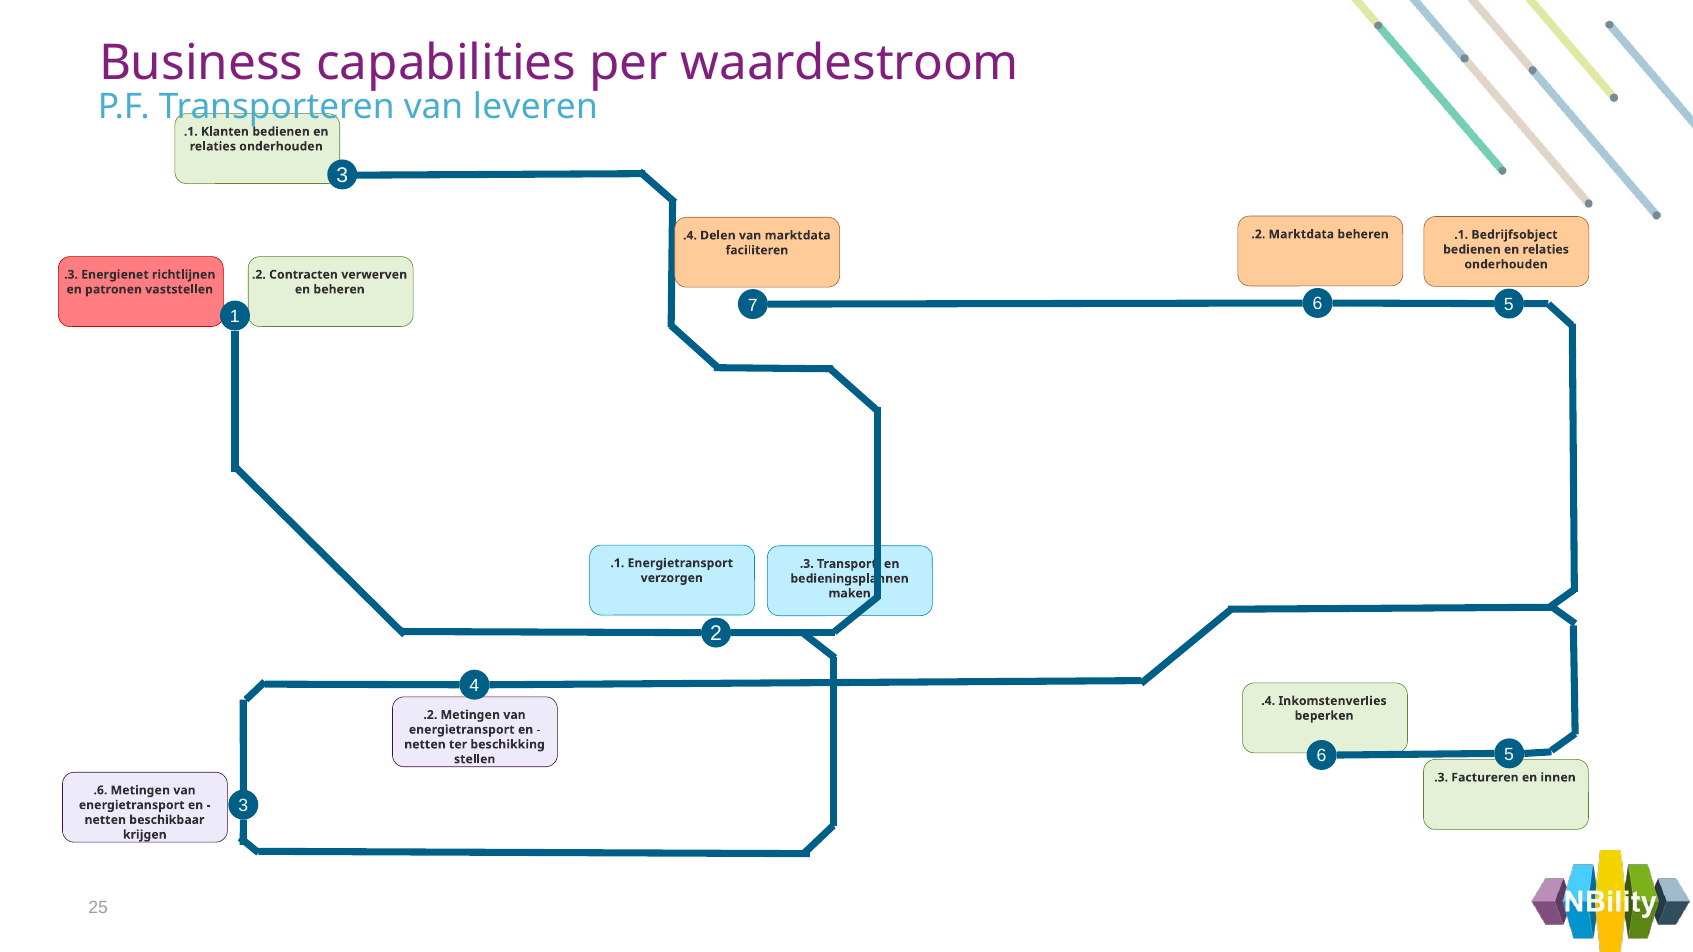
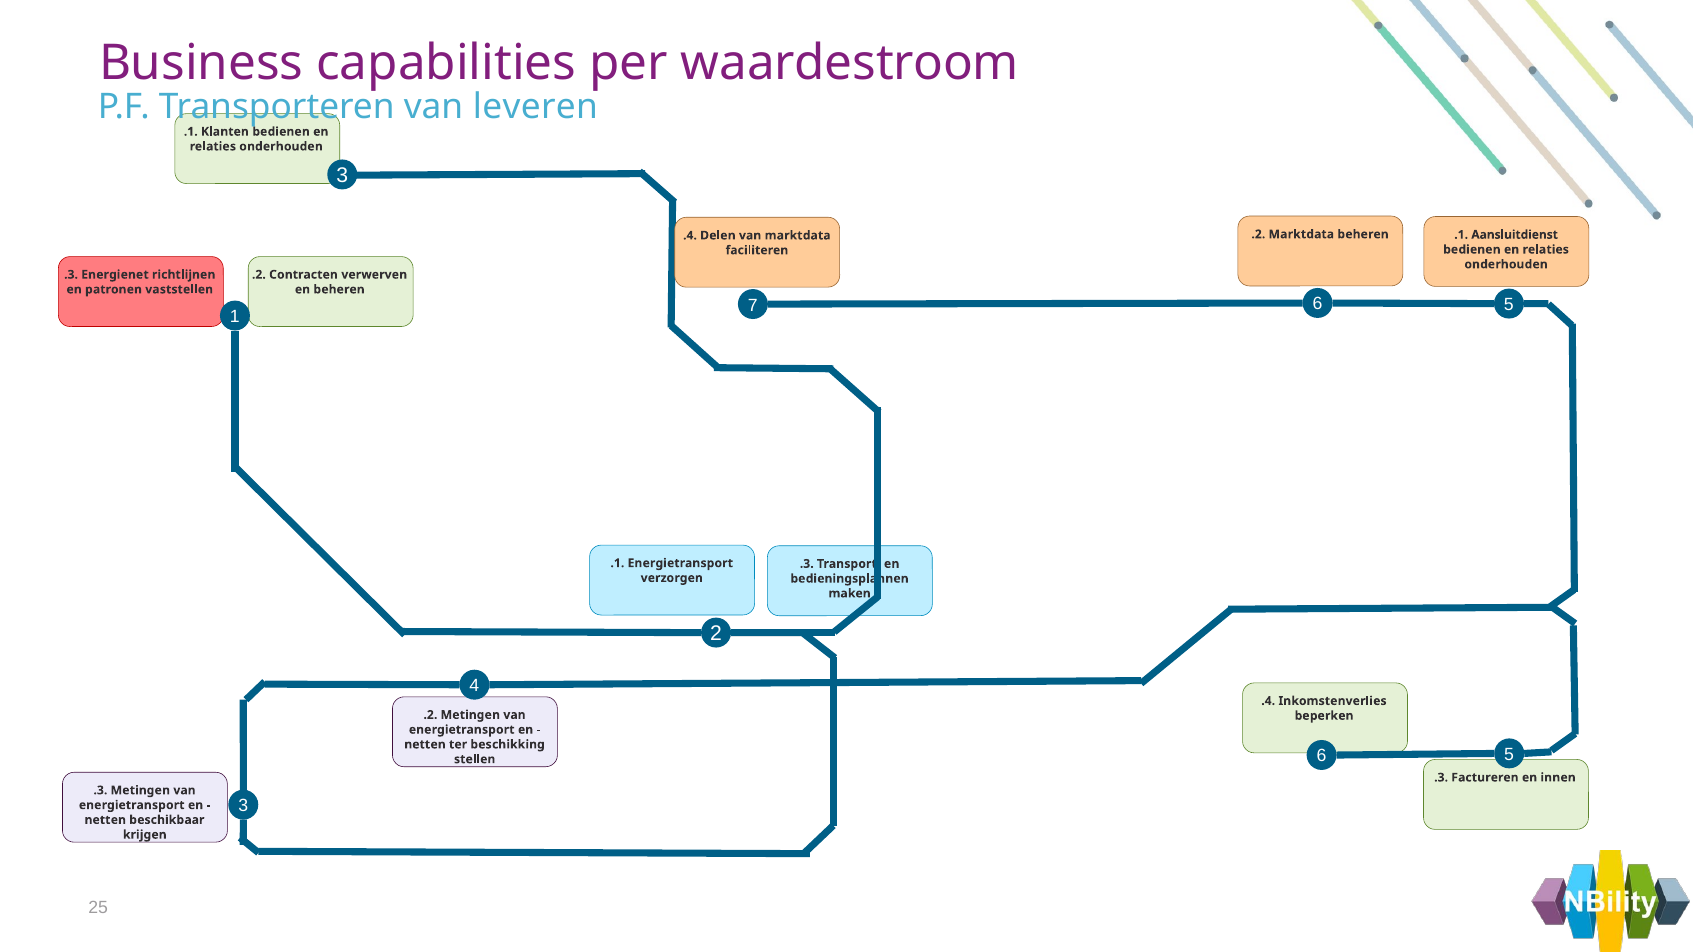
Bedrijfsobject: Bedrijfsobject -> Aansluitdienst (1515, 235)
.6: .6 -> .3 (100, 791)
